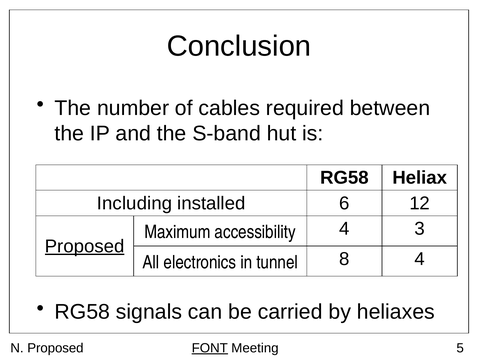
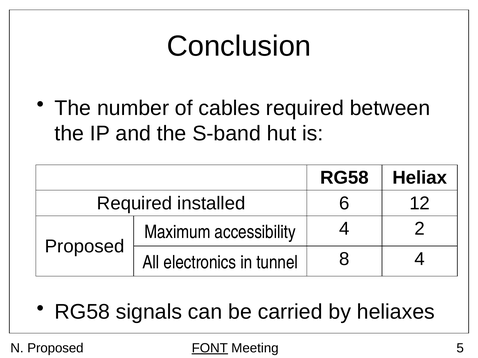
Including: Including -> Required (135, 204)
3: 3 -> 2 (420, 229)
Proposed underline: present -> none (85, 247)
